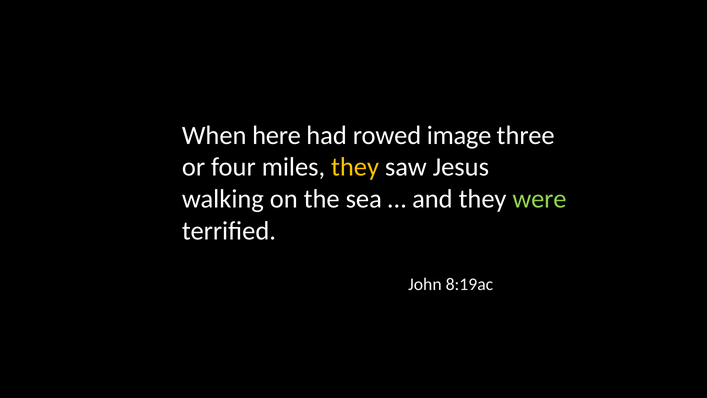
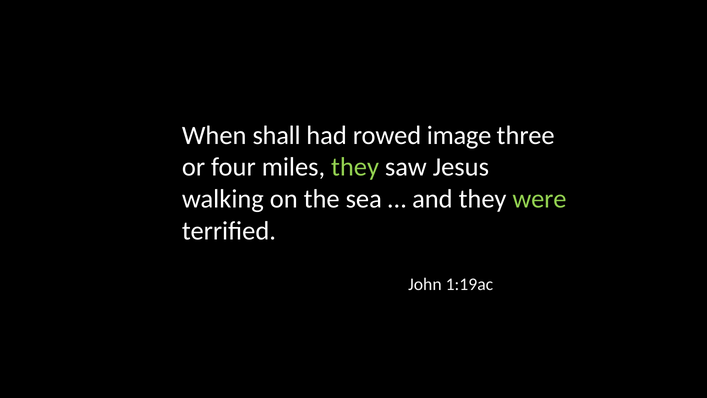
here: here -> shall (277, 135)
they colour: yellow -> light green (355, 167)
8:19ac: 8:19ac -> 1:19ac (469, 284)
